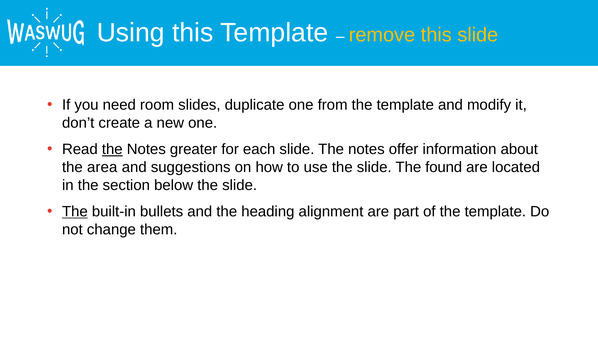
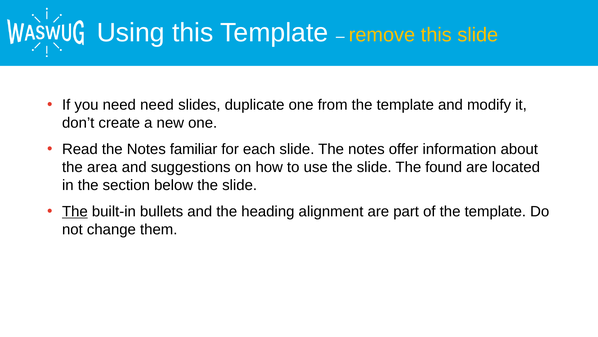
need room: room -> need (157, 105)
the underline: present -> none (112, 149)
greater: greater -> familiar (194, 149)
